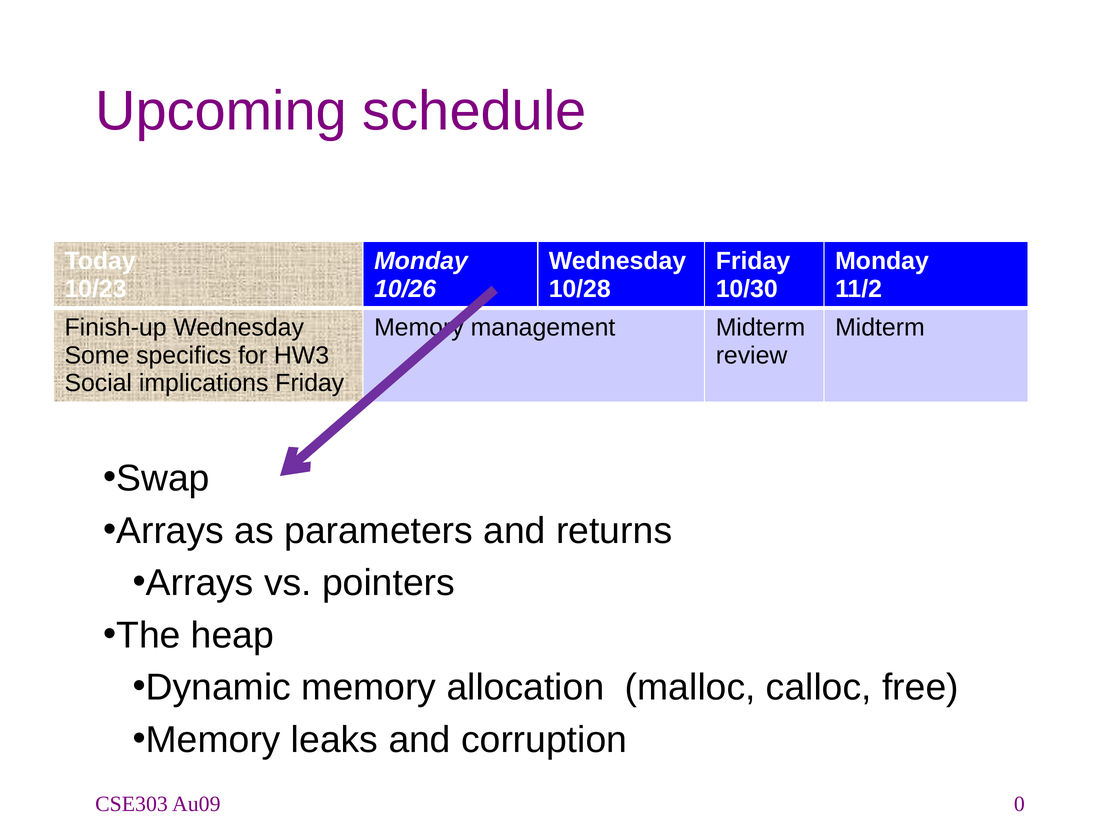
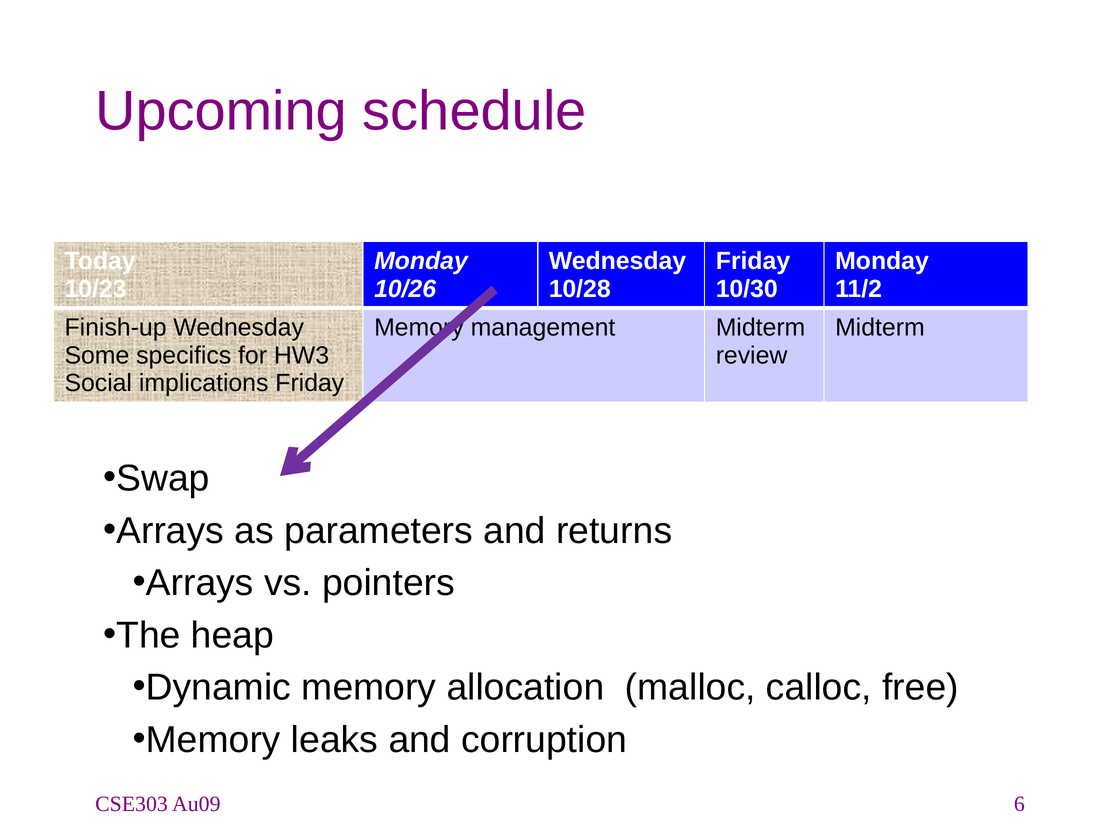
0: 0 -> 6 (1019, 804)
